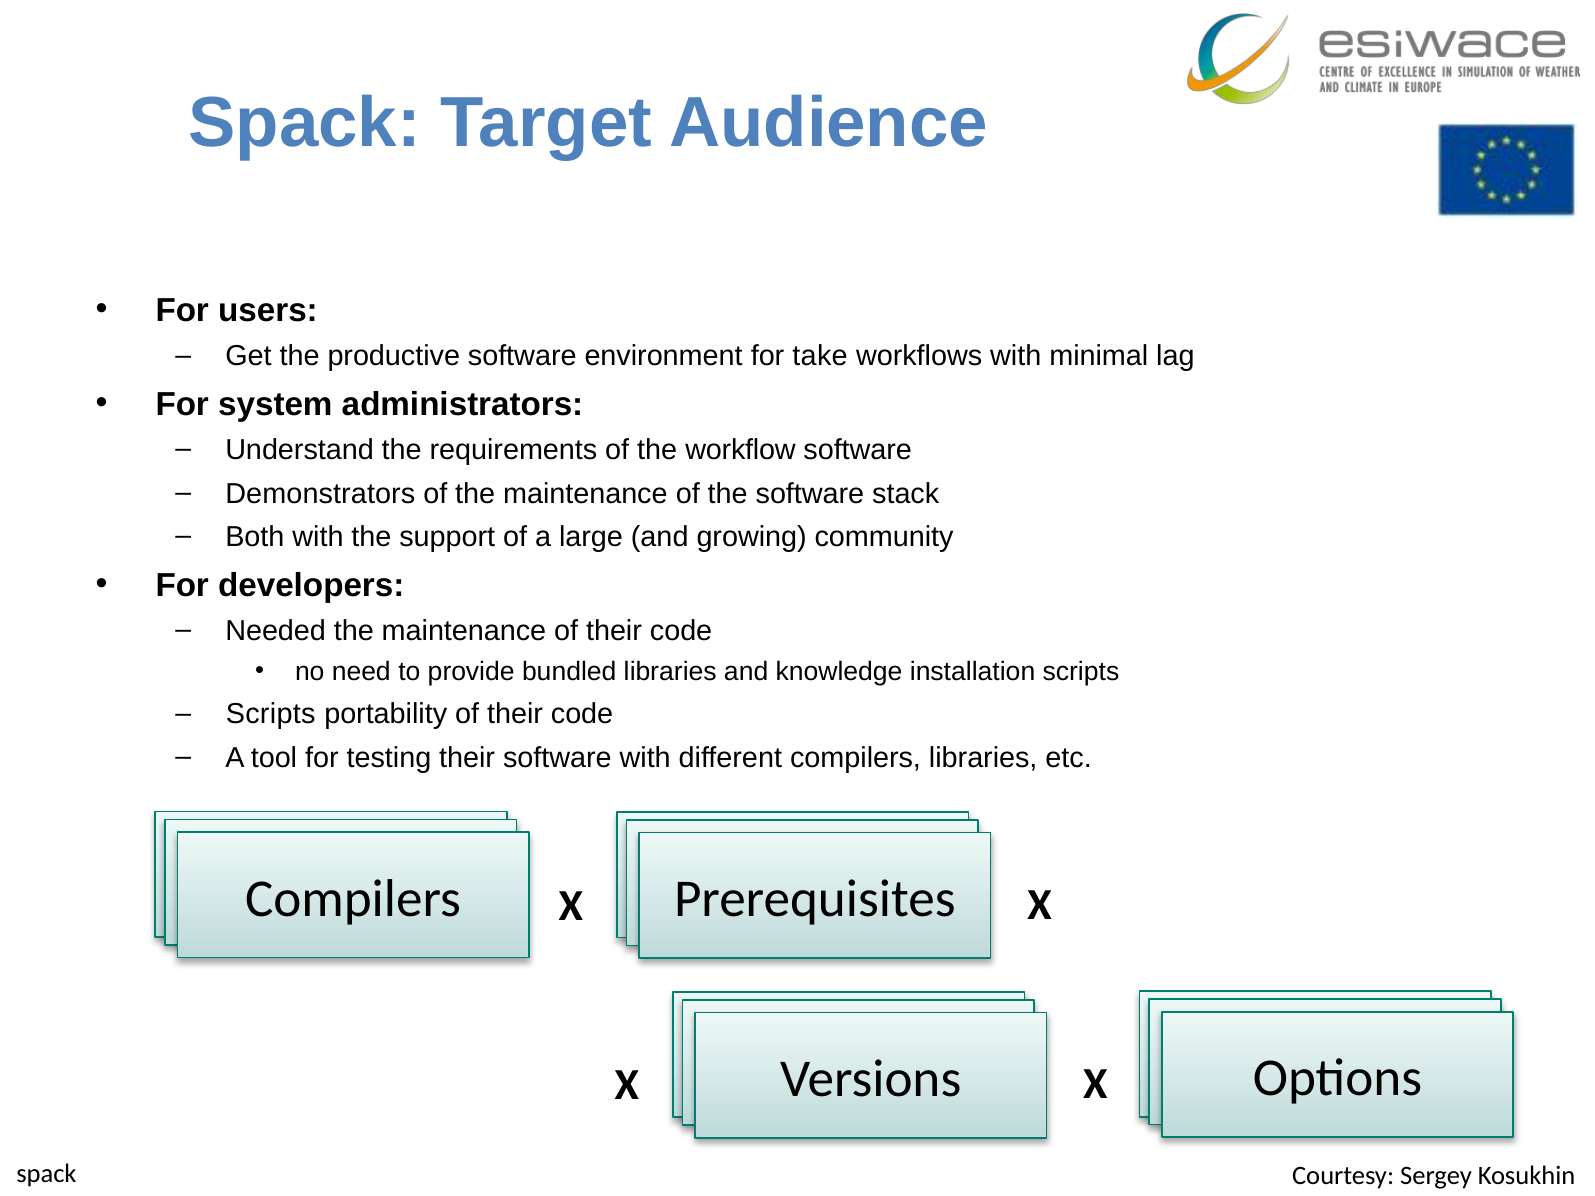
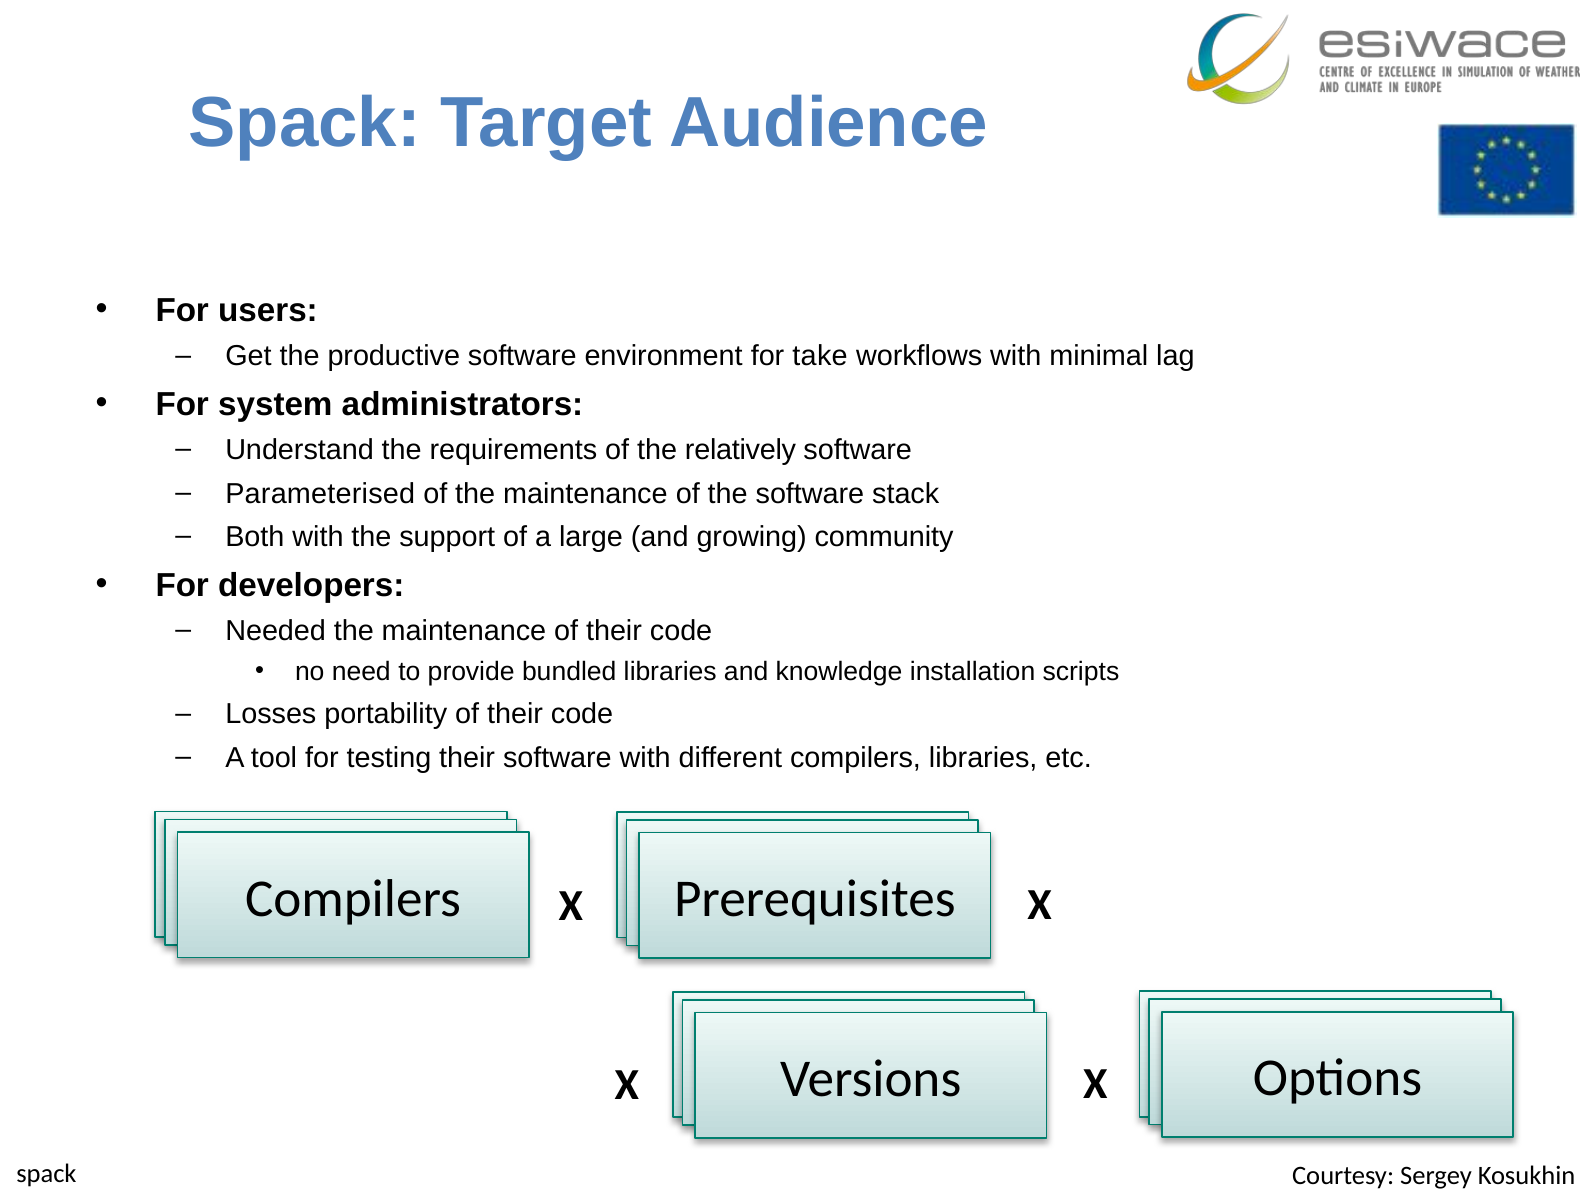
workflow: workflow -> relatively (741, 450)
Demonstrators: Demonstrators -> Parameterised (320, 494)
Scripts: Scripts -> Losses (271, 714)
